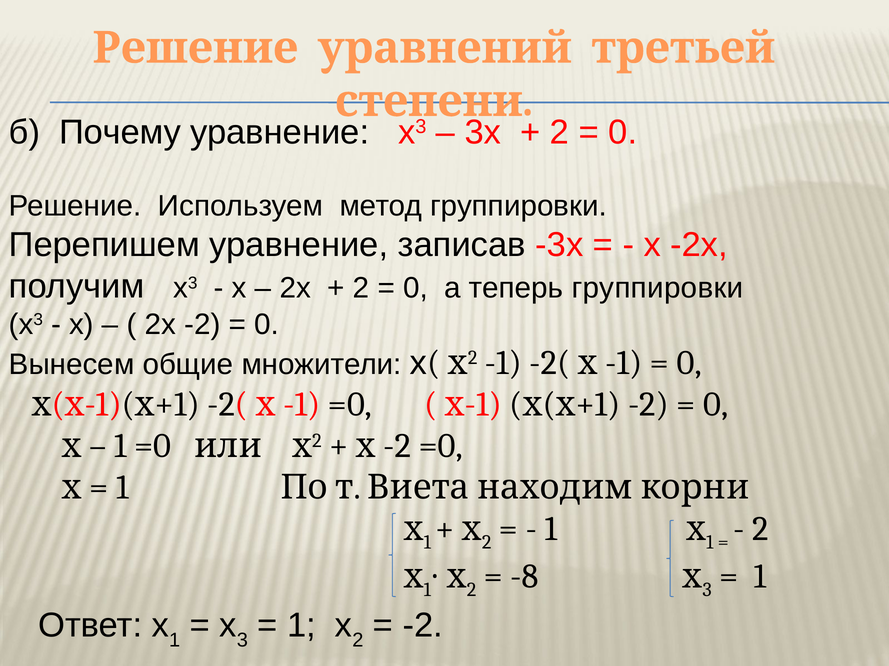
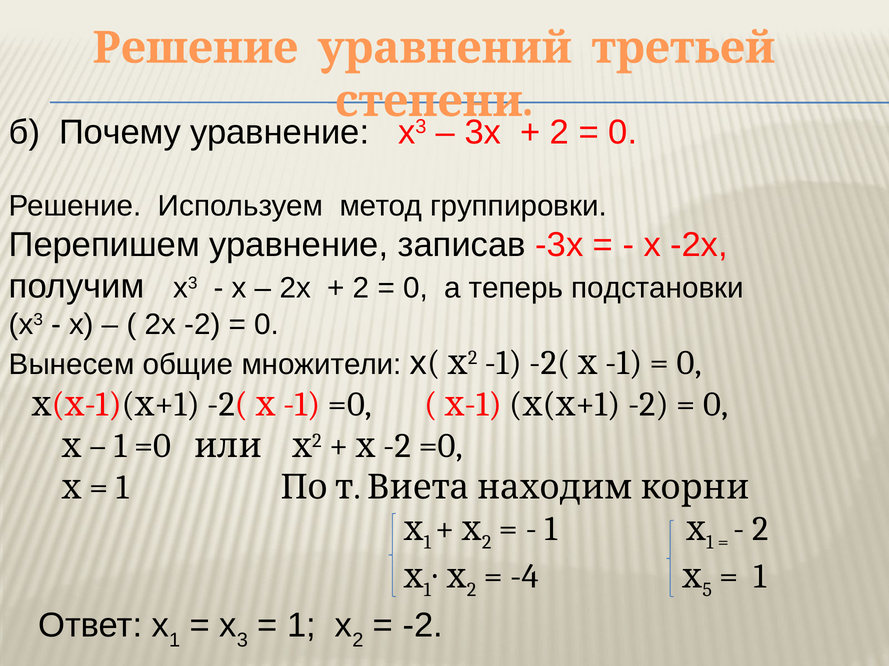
теперь группировки: группировки -> подстановки (658, 288)
-8: -8 -> -4 (525, 577)
3: 3 -> 5 (707, 590)
